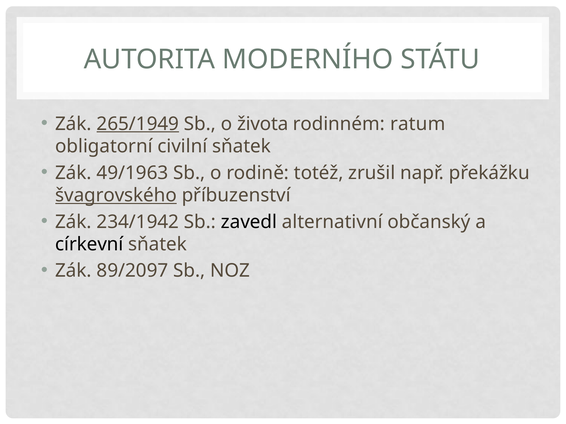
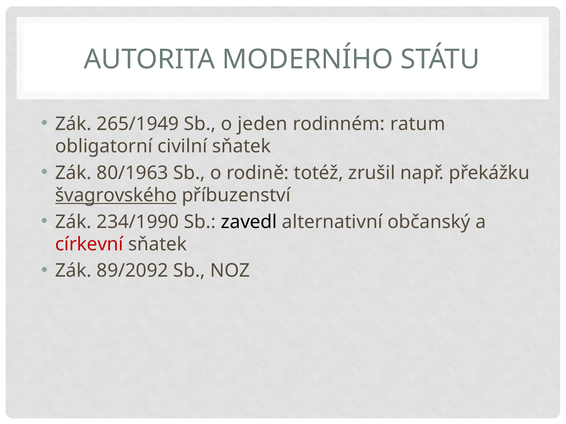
265/1949 underline: present -> none (138, 124)
života: života -> jeden (263, 124)
49/1963: 49/1963 -> 80/1963 (132, 173)
234/1942: 234/1942 -> 234/1990 (138, 222)
církevní colour: black -> red (89, 245)
89/2097: 89/2097 -> 89/2092 (132, 271)
